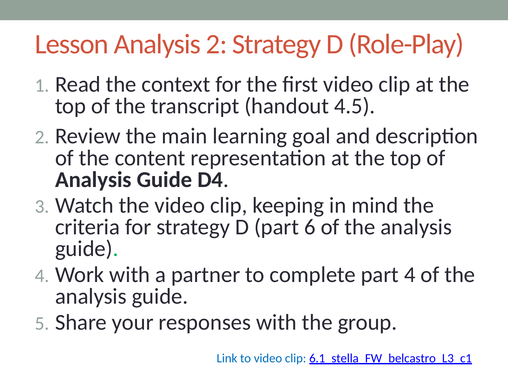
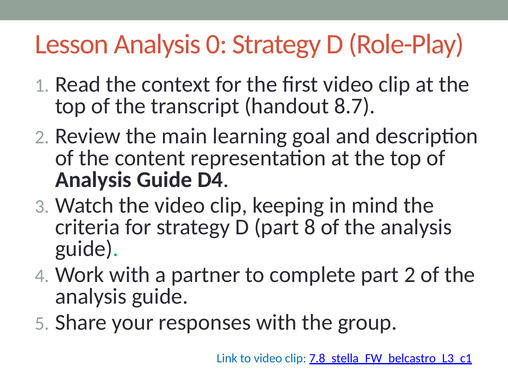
Analysis 2: 2 -> 0 (217, 44)
4.5: 4.5 -> 8.7 (355, 106)
6: 6 -> 8 (310, 227)
part 4: 4 -> 2 (410, 275)
6.1_stella_FW_belcastro_L3_c1: 6.1_stella_FW_belcastro_L3_c1 -> 7.8_stella_FW_belcastro_L3_c1 (391, 358)
